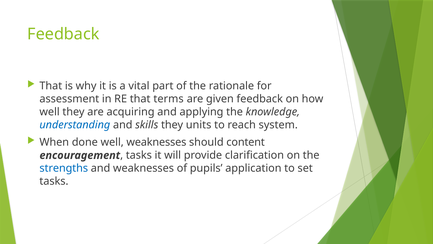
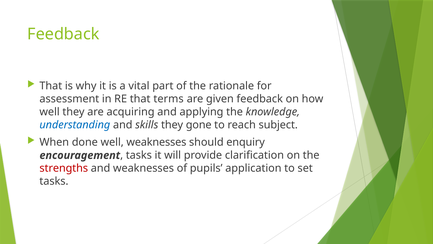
units: units -> gone (199, 125)
system: system -> subject (278, 125)
content: content -> enquiry (246, 142)
strengths colour: blue -> red (64, 168)
